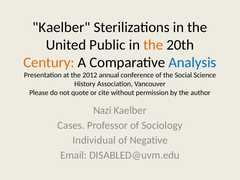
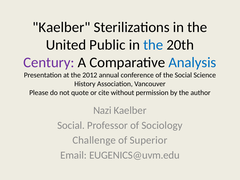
the colour: orange -> blue (153, 45)
Century colour: orange -> purple (49, 62)
Cases: Cases -> Social (71, 125)
Individual: Individual -> Challenge (94, 140)
Negative: Negative -> Superior (149, 140)
DISABLED@uvm.edu: DISABLED@uvm.edu -> EUGENICS@uvm.edu (134, 155)
